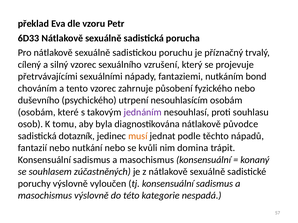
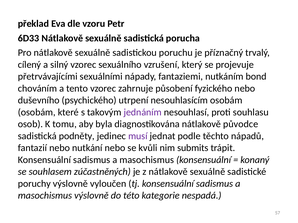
dotazník: dotazník -> podněty (77, 136)
musí colour: orange -> purple (138, 136)
domina: domina -> submits (193, 148)
